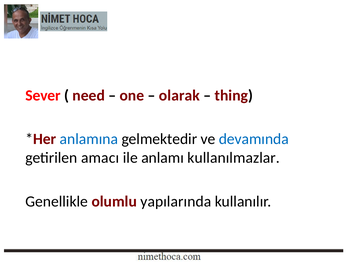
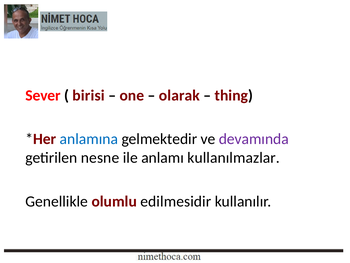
need: need -> birisi (89, 95)
devamında colour: blue -> purple (254, 139)
amacı: amacı -> nesne (100, 157)
yapılarında: yapılarında -> edilmesidir (176, 201)
